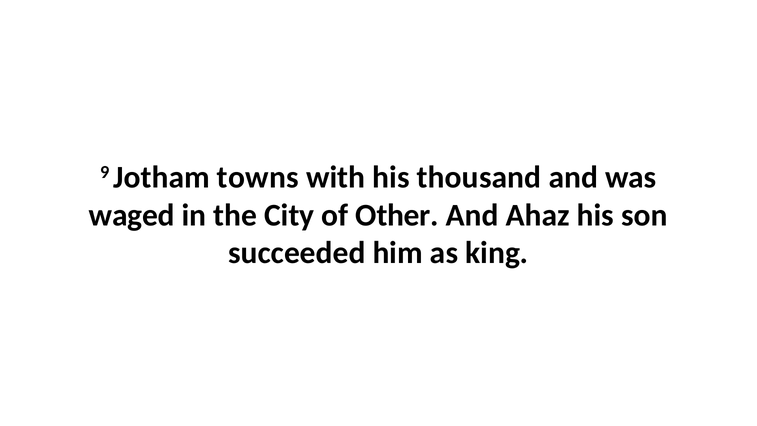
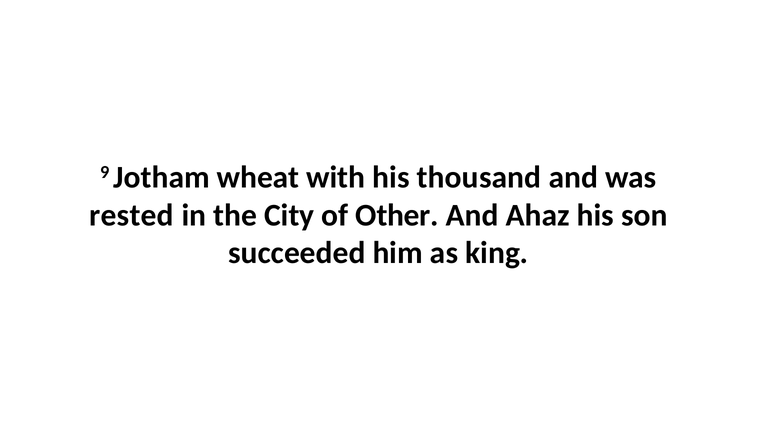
towns: towns -> wheat (258, 177)
waged: waged -> rested (131, 215)
